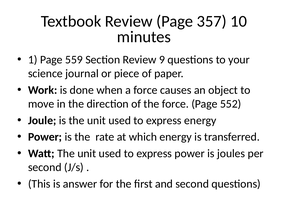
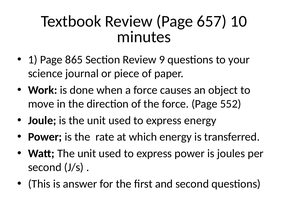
357: 357 -> 657 (212, 21)
559: 559 -> 865 (74, 60)
